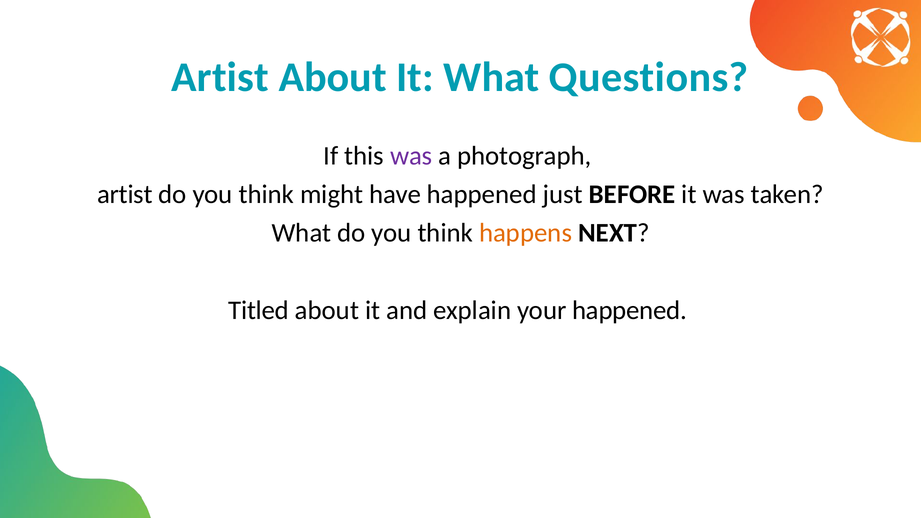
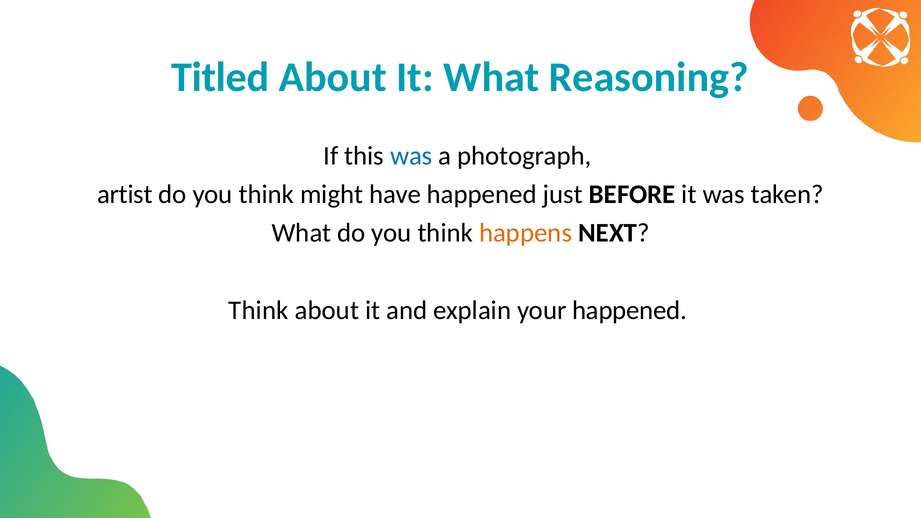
Artist: Artist -> Titled (220, 77)
Questions: Questions -> Reasoning (649, 77)
was colour: purple -> blue (411, 156)
Titled: Titled -> Think (259, 310)
